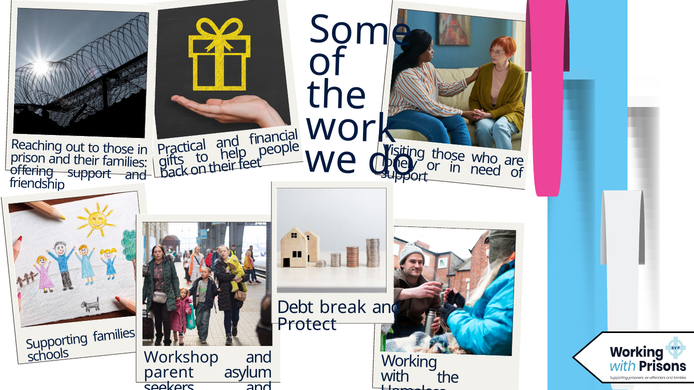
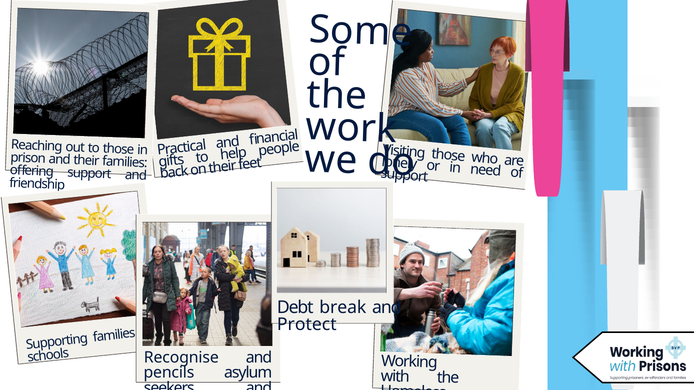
Workshop: Workshop -> Recognise (181, 358)
parent: parent -> pencils (169, 373)
